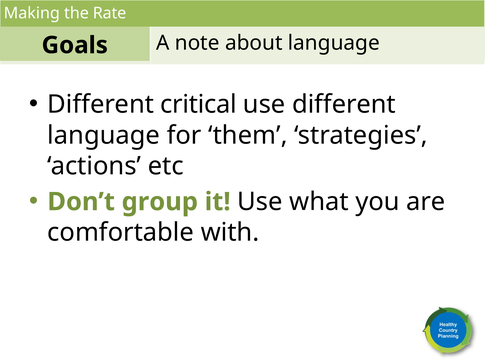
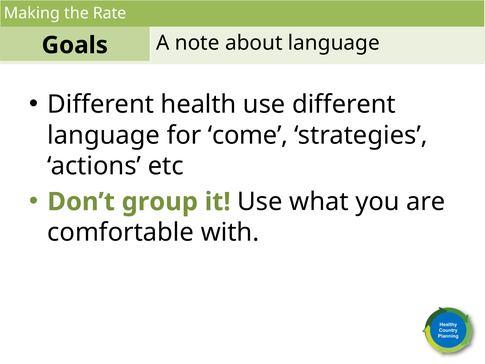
critical: critical -> health (198, 104)
them: them -> come (248, 135)
